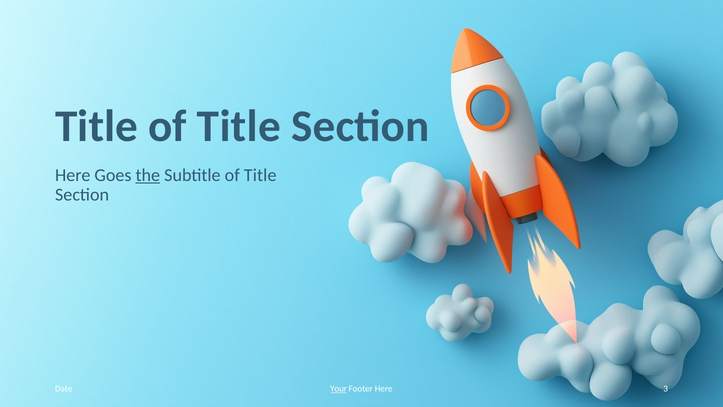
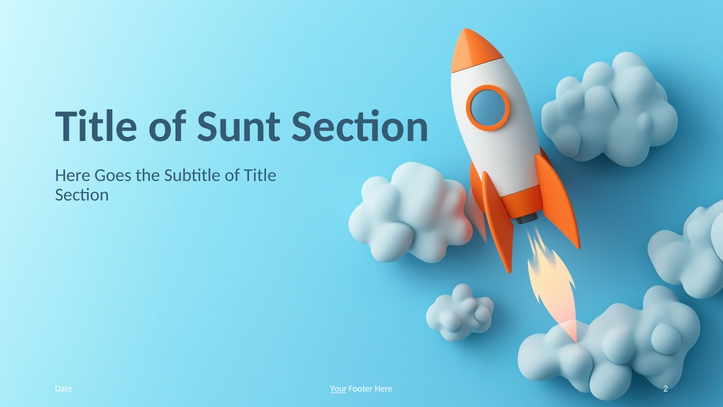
Title of Title: Title -> Sunt (239, 126)
the underline: present -> none (148, 175)
3: 3 -> 2 (666, 388)
